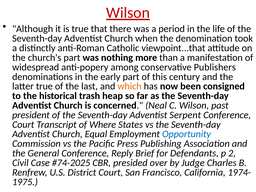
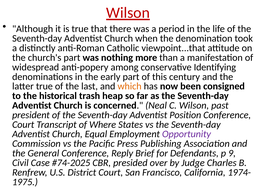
Publishers: Publishers -> Identifying (215, 67)
Serpent: Serpent -> Position (185, 115)
Opportunity colour: blue -> purple (187, 134)
2: 2 -> 9 (232, 153)
